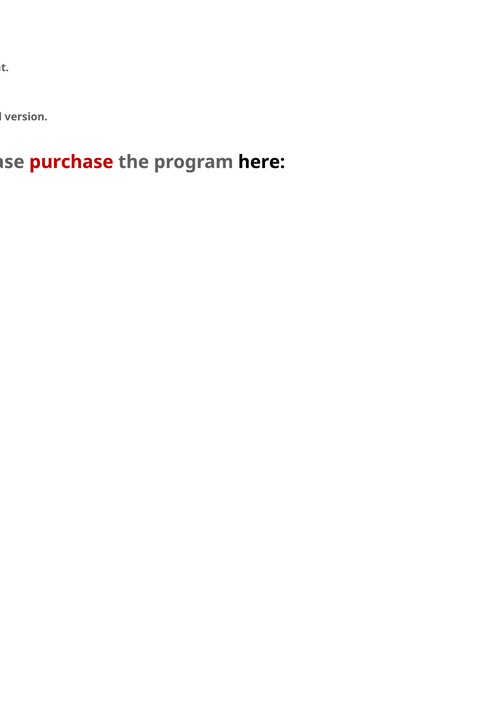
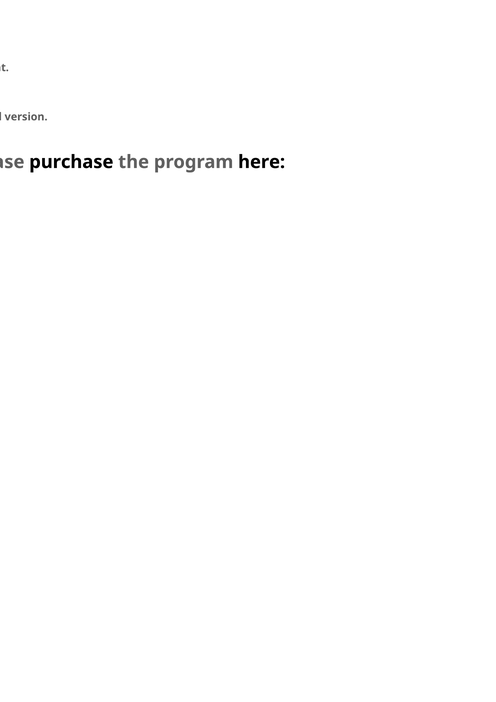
purchase colour: red -> black (71, 162)
